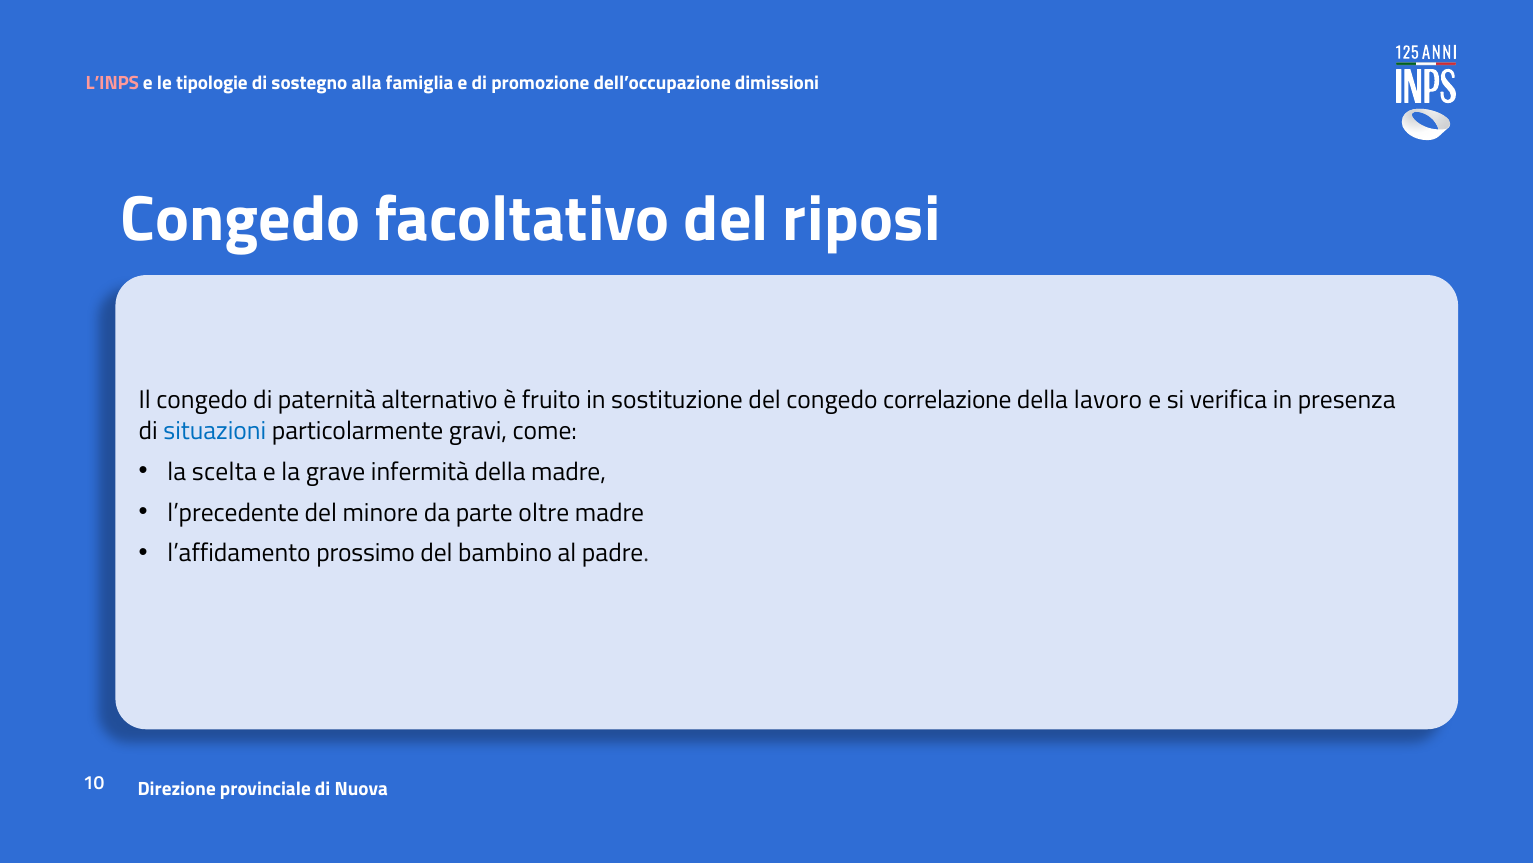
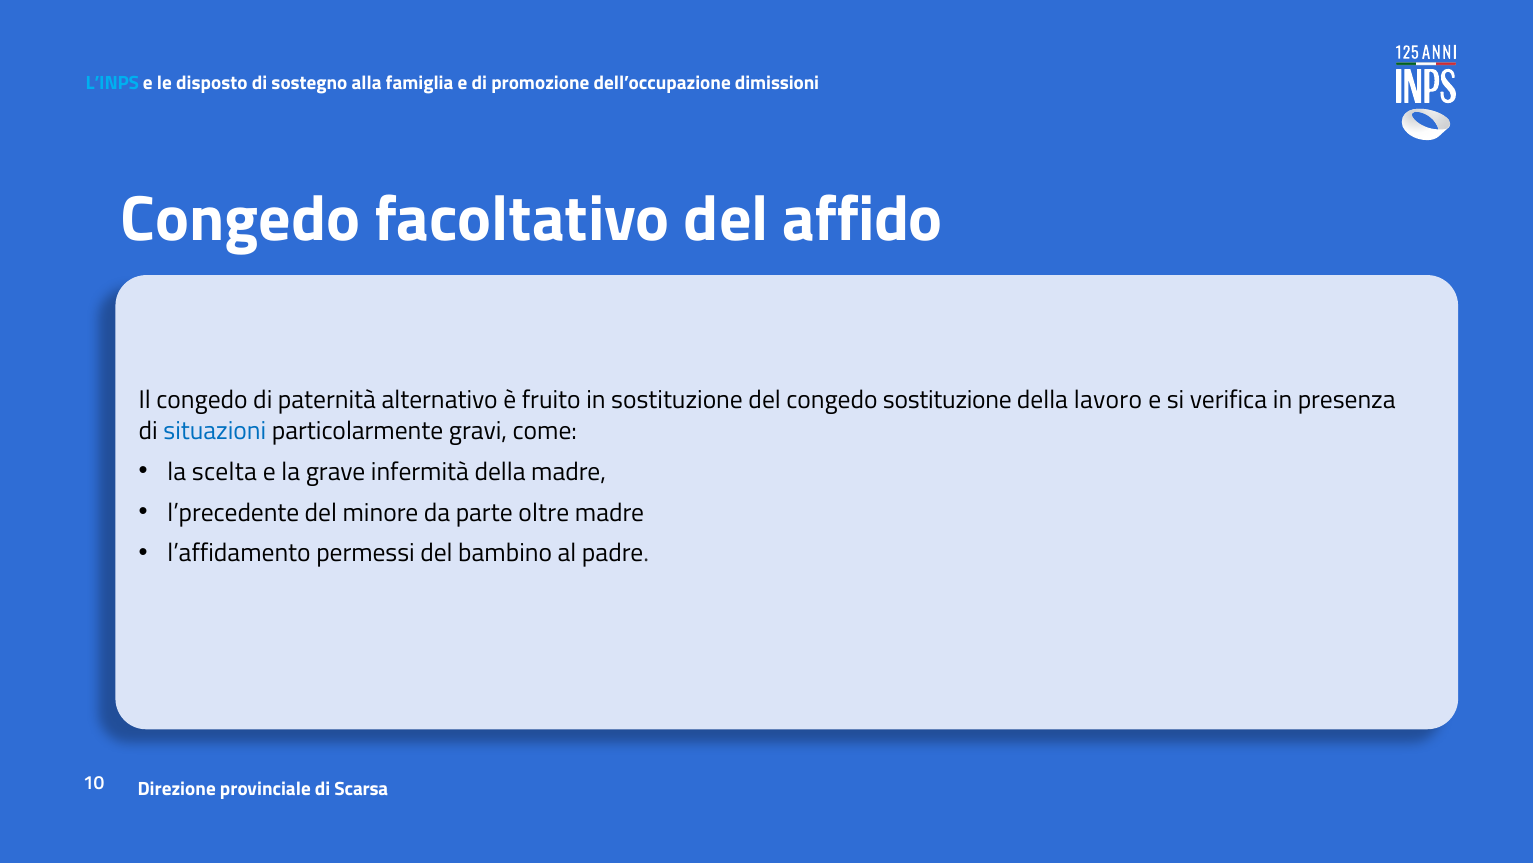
L’INPS colour: pink -> light blue (112, 83)
tipologie: tipologie -> disposto (212, 83)
riposi: riposi -> affido (863, 220)
congedo correlazione: correlazione -> sostituzione (947, 400)
prossimo: prossimo -> permessi (365, 553)
Nuova: Nuova -> Scarsa (361, 789)
